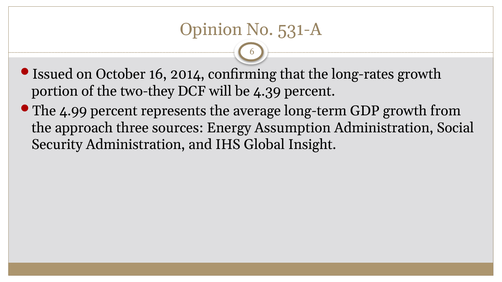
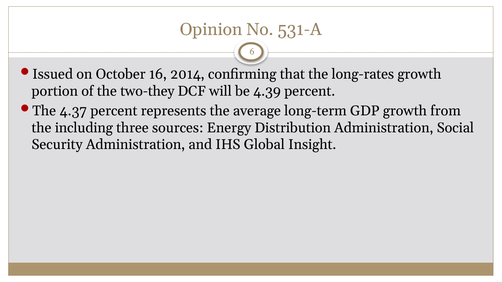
4.99: 4.99 -> 4.37 (73, 111)
approach: approach -> including (84, 128)
Assumption: Assumption -> Distribution (293, 128)
